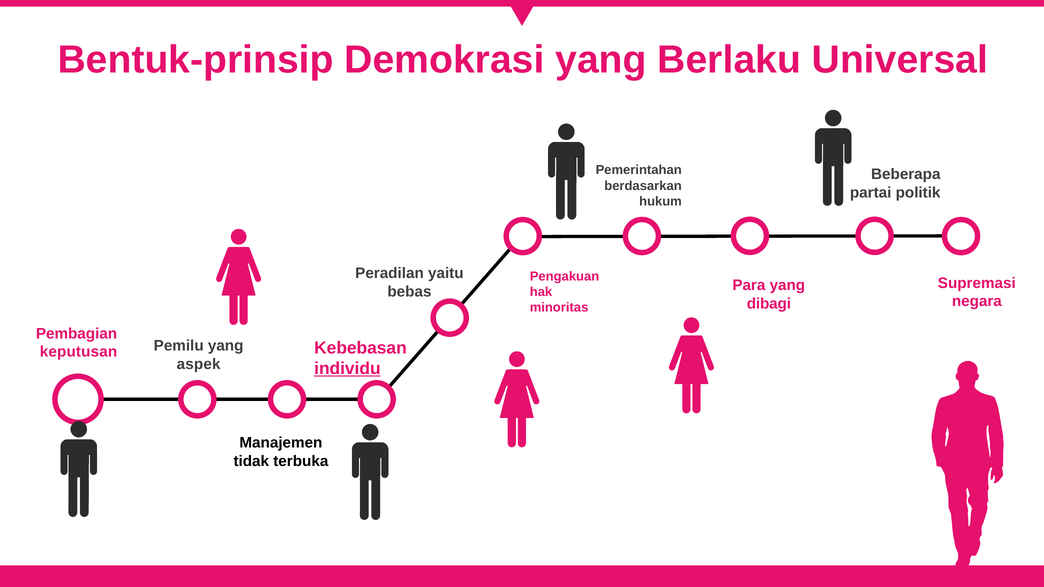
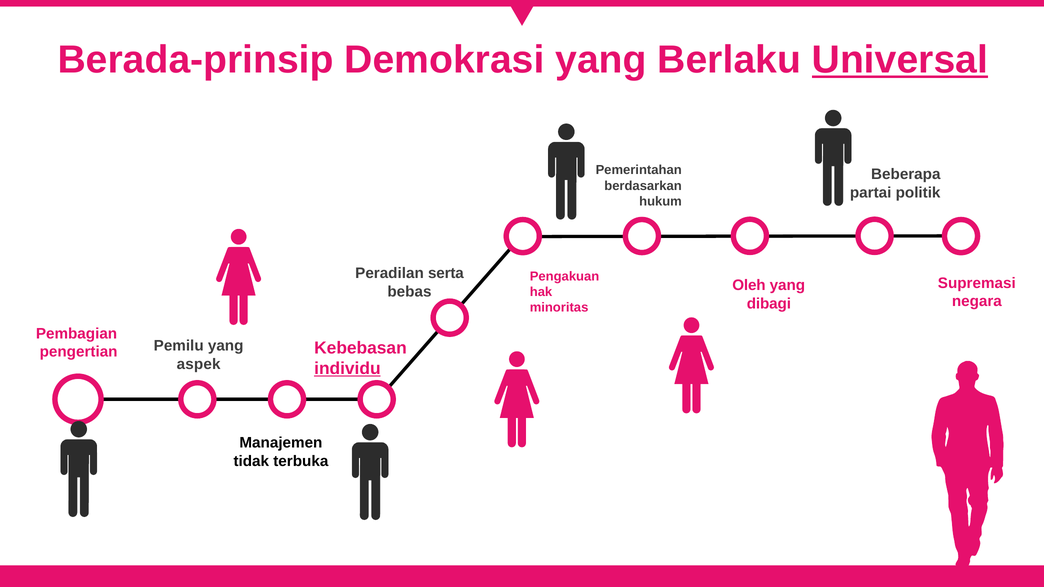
Bentuk-prinsip: Bentuk-prinsip -> Berada-prinsip (196, 60)
Universal underline: none -> present (900, 60)
yaitu: yaitu -> serta (446, 273)
Para: Para -> Oleh (749, 285)
keputusan: keputusan -> pengertian (79, 352)
